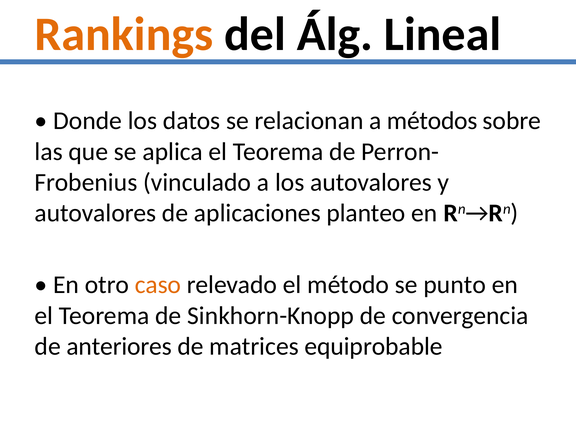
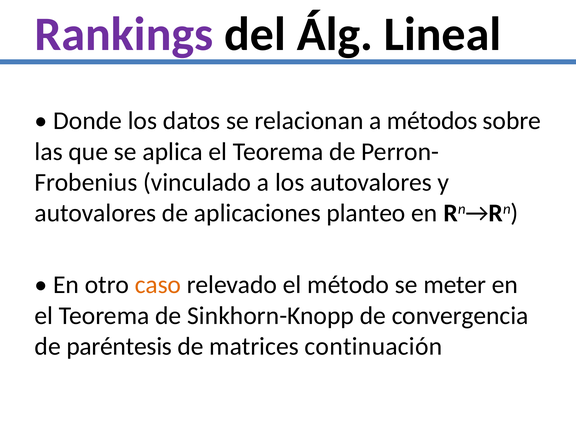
Rankings colour: orange -> purple (124, 34)
punto: punto -> meter (455, 285)
anteriores: anteriores -> paréntesis (119, 346)
equiprobable: equiprobable -> continuación (373, 346)
